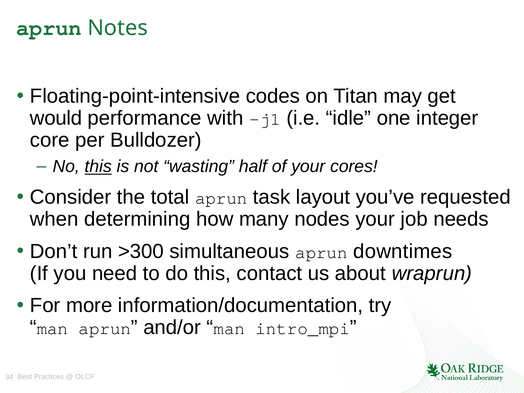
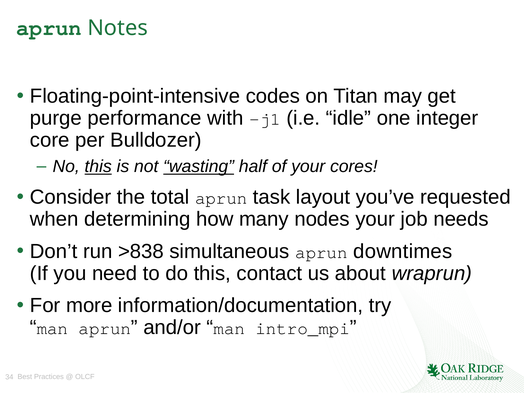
would: would -> purge (56, 118)
wasting underline: none -> present (199, 167)
>300: >300 -> >838 (141, 251)
